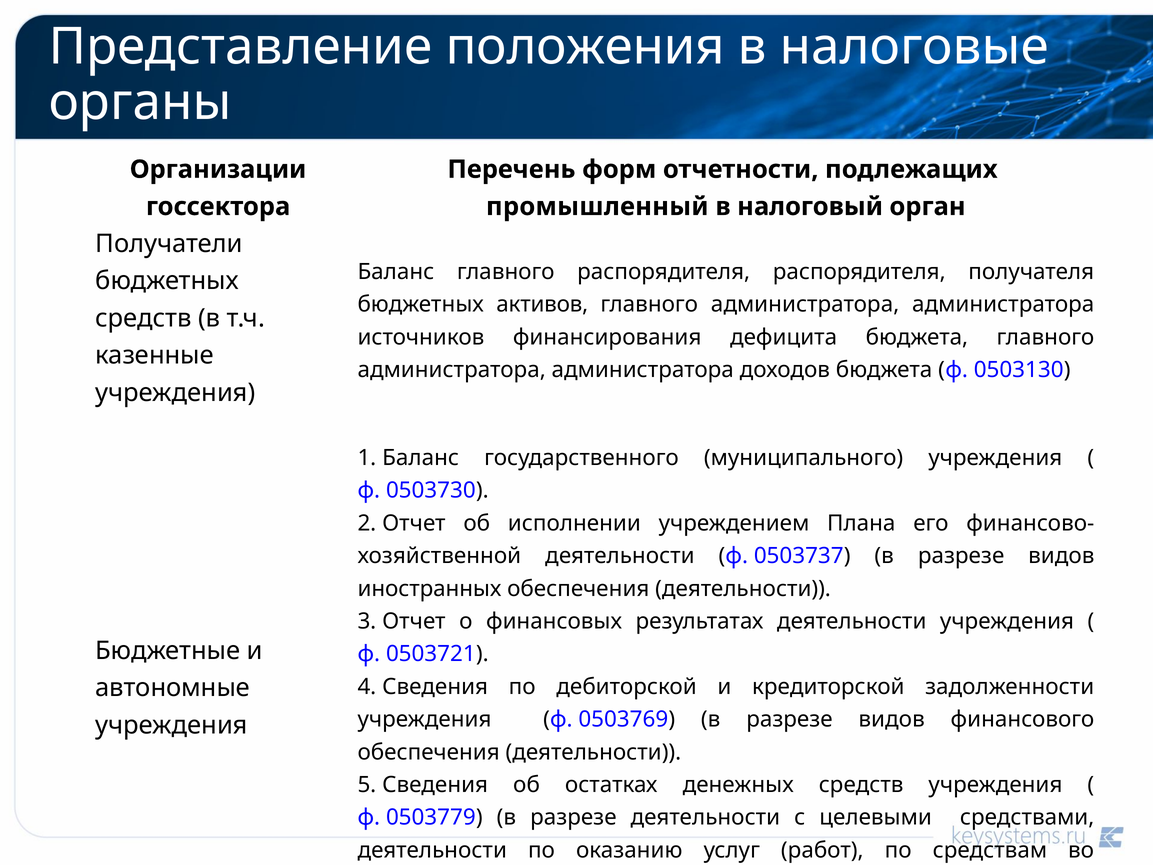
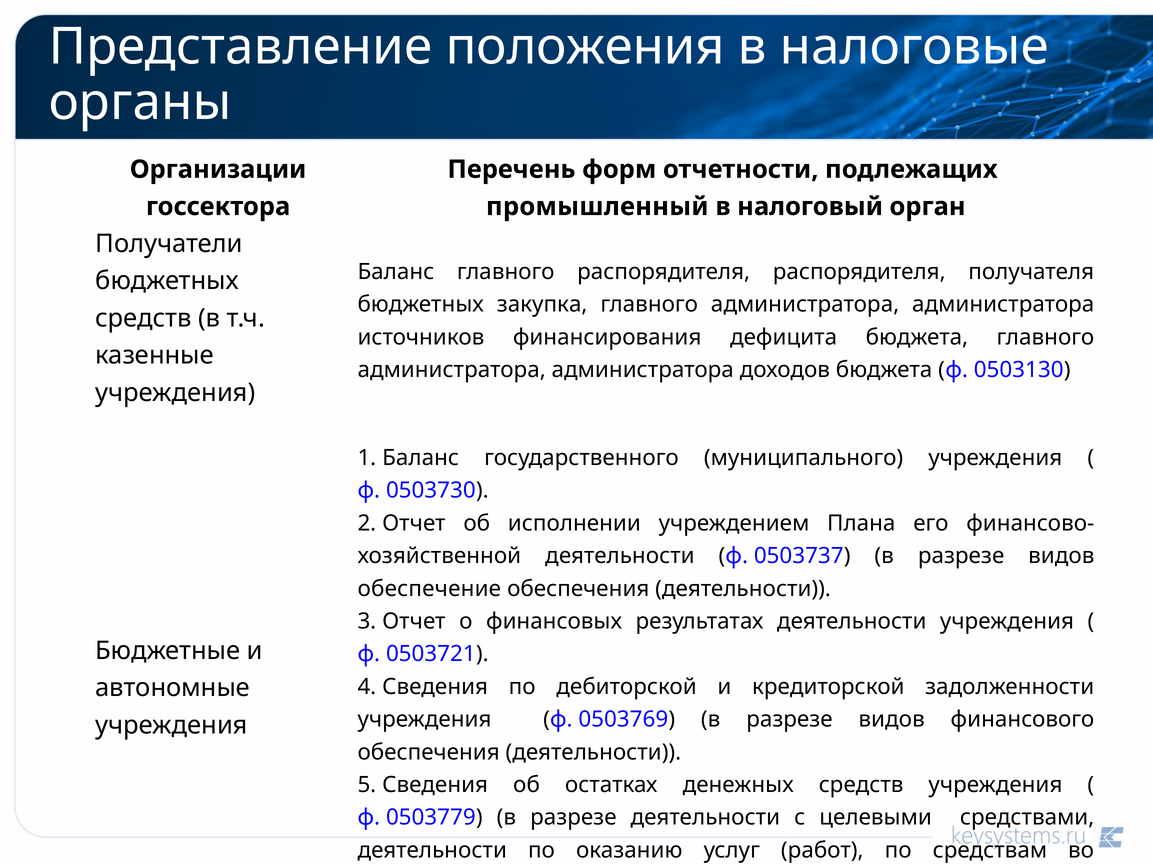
активов: активов -> закупка (542, 305)
иностранных: иностранных -> обеспечение (429, 588)
